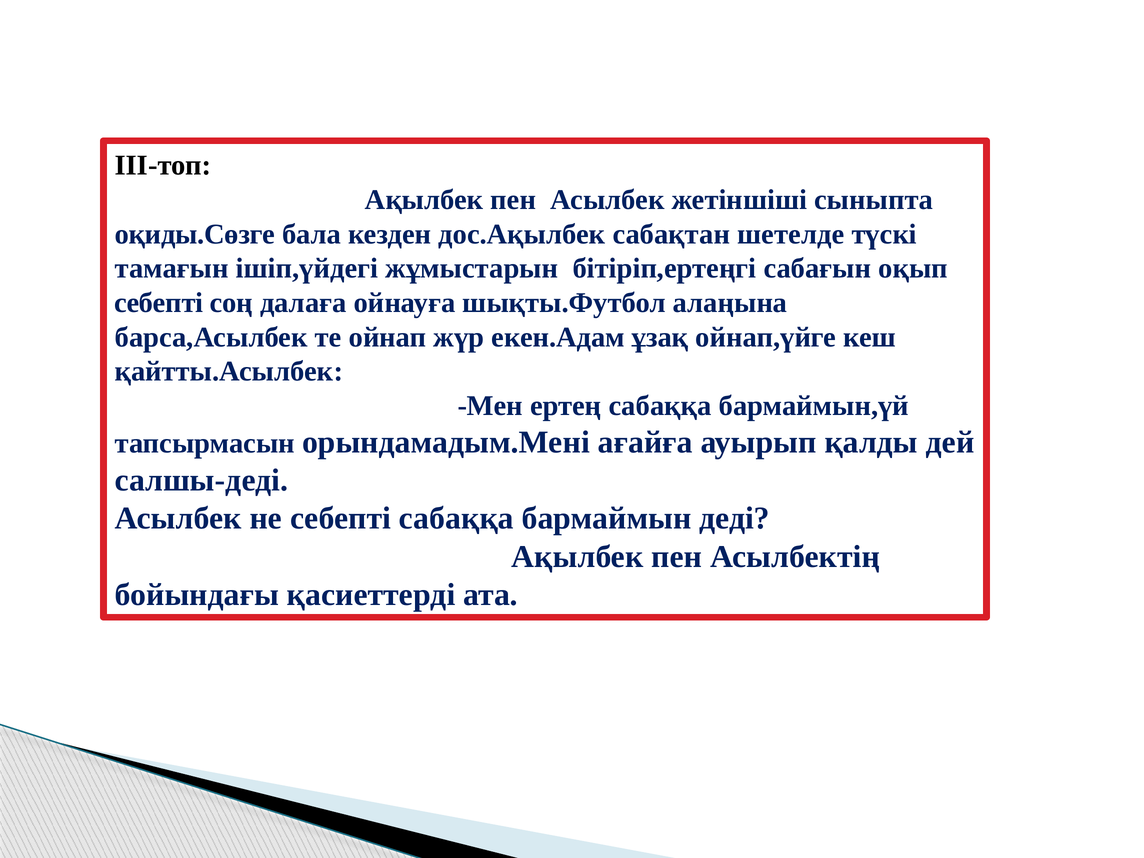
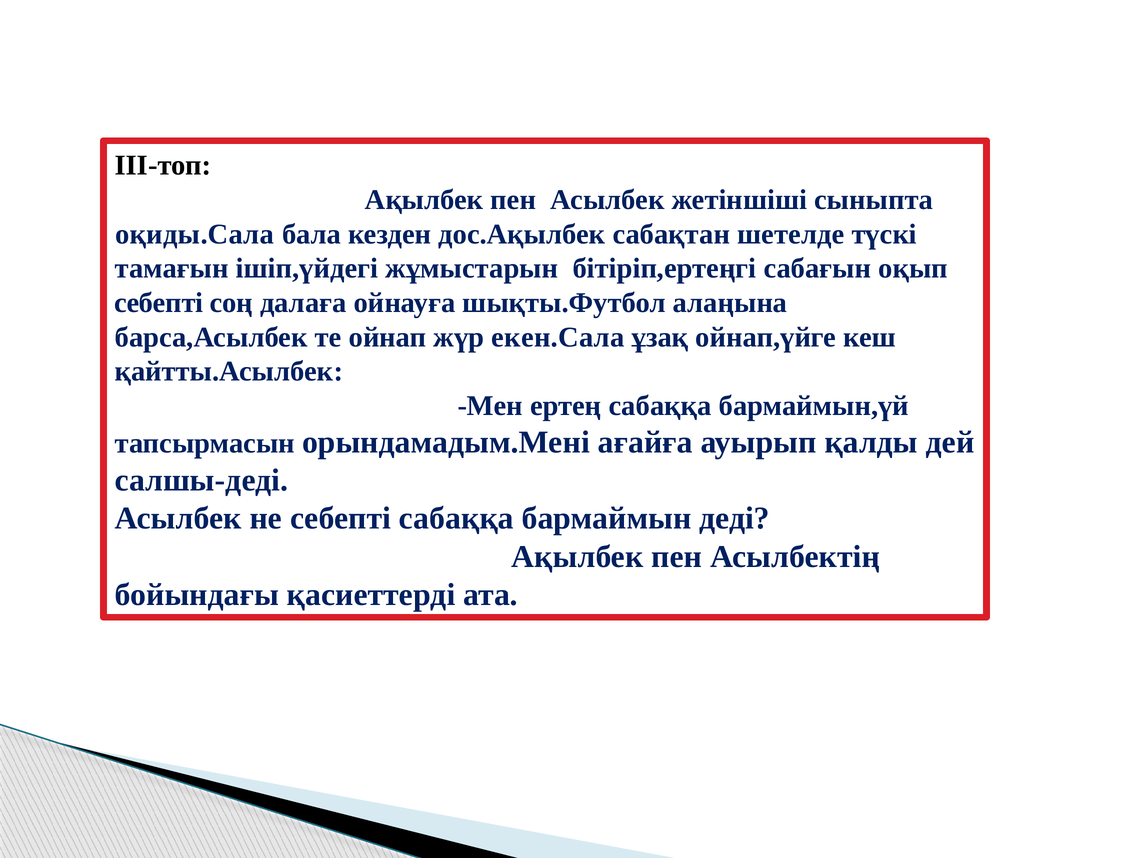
оқиды.Сөзге: оқиды.Сөзге -> оқиды.Сала (195, 234)
екен.Адам: екен.Адам -> екен.Сала (558, 337)
